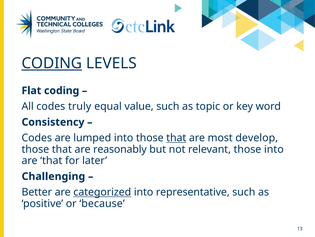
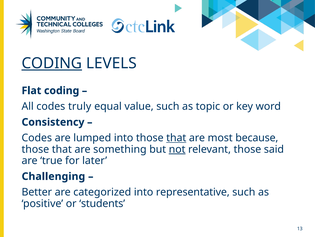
develop: develop -> because (257, 138)
reasonably: reasonably -> something (120, 149)
not underline: none -> present (177, 149)
those into: into -> said (274, 149)
are that: that -> true (51, 160)
categorized underline: present -> none (102, 192)
because: because -> students (102, 203)
